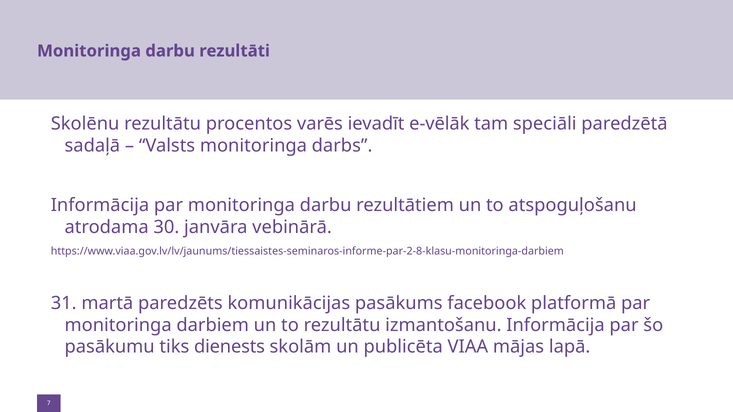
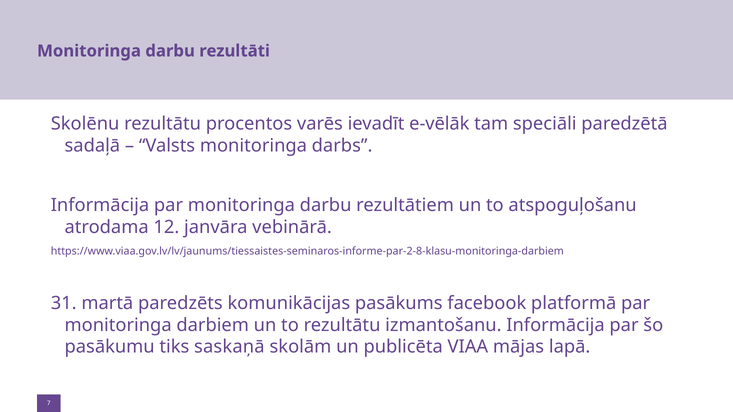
30: 30 -> 12 (166, 227)
dienests: dienests -> saskaņā (229, 347)
